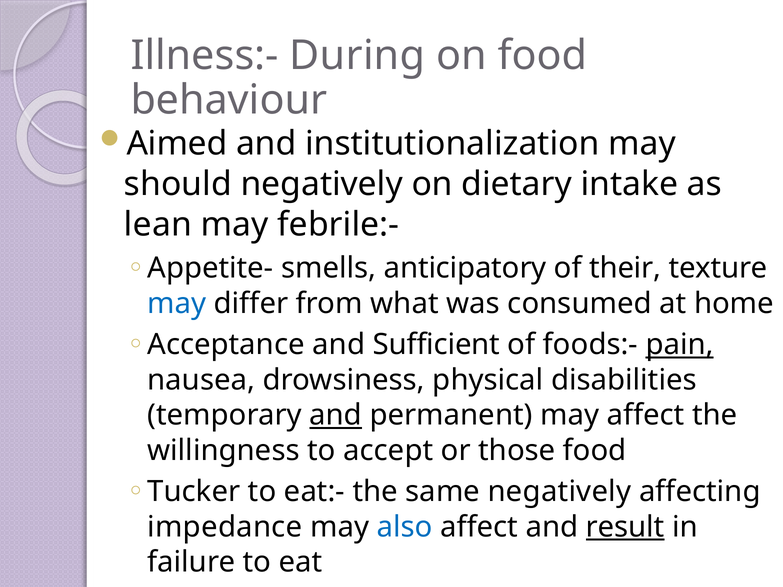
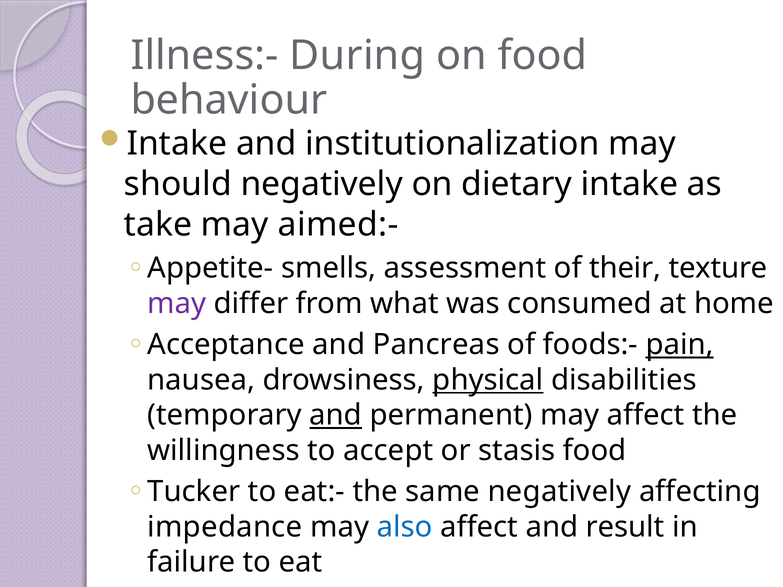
Aimed: Aimed -> Intake (177, 144)
lean: lean -> take (158, 225)
febrile:-: febrile:- -> aimed:- (338, 225)
anticipatory: anticipatory -> assessment (465, 268)
may colour: blue -> purple (177, 304)
Sufficient: Sufficient -> Pancreas (436, 345)
physical underline: none -> present (488, 380)
those: those -> stasis (517, 451)
result underline: present -> none (625, 527)
